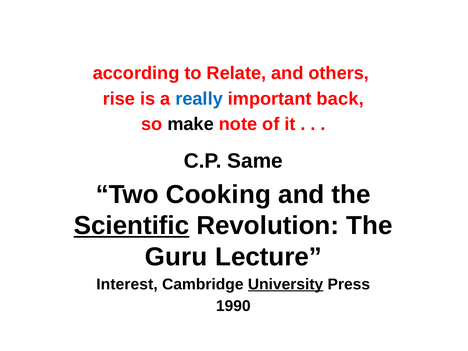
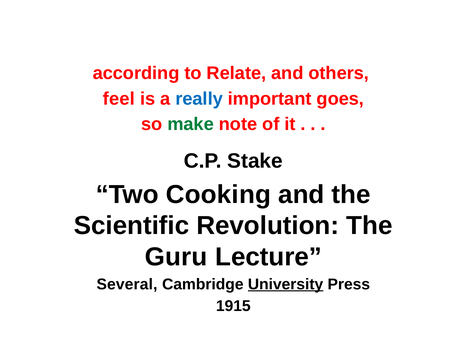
rise: rise -> feel (119, 99)
back: back -> goes (340, 99)
make colour: black -> green (191, 124)
Same: Same -> Stake (255, 161)
Scientific underline: present -> none (132, 226)
Interest: Interest -> Several (127, 284)
1990: 1990 -> 1915 (233, 306)
